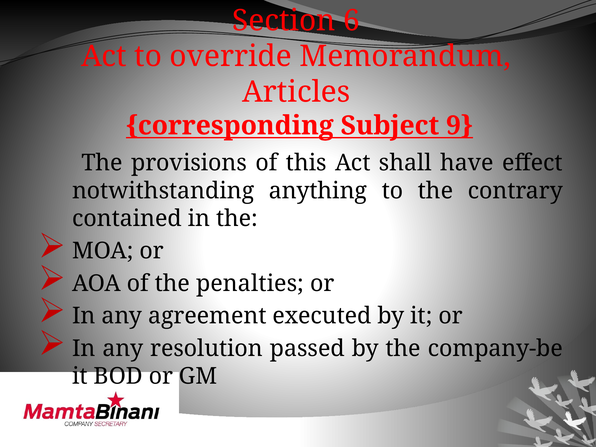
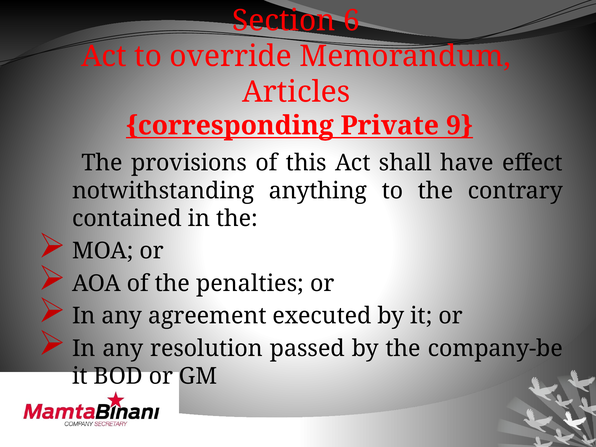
Subject: Subject -> Private (390, 126)
